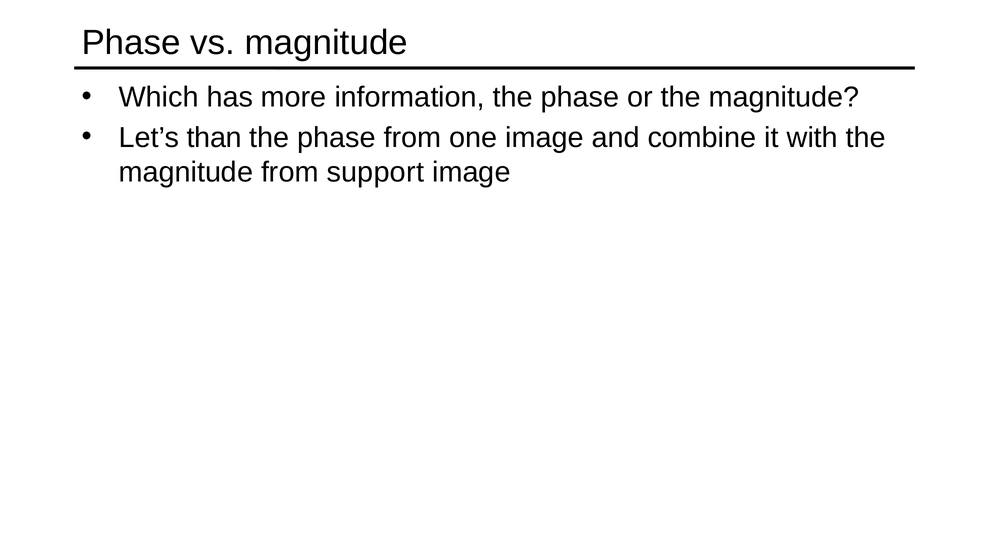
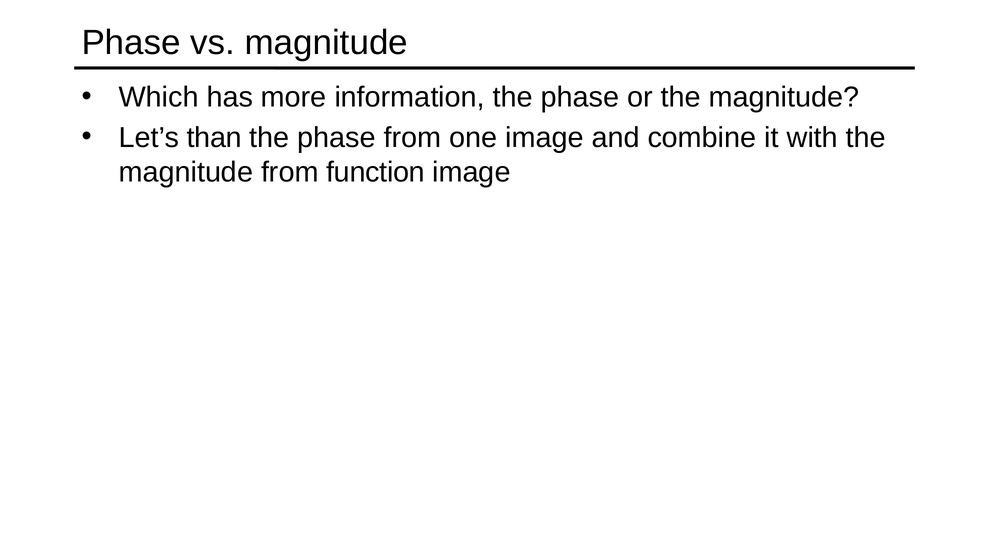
support: support -> function (376, 172)
